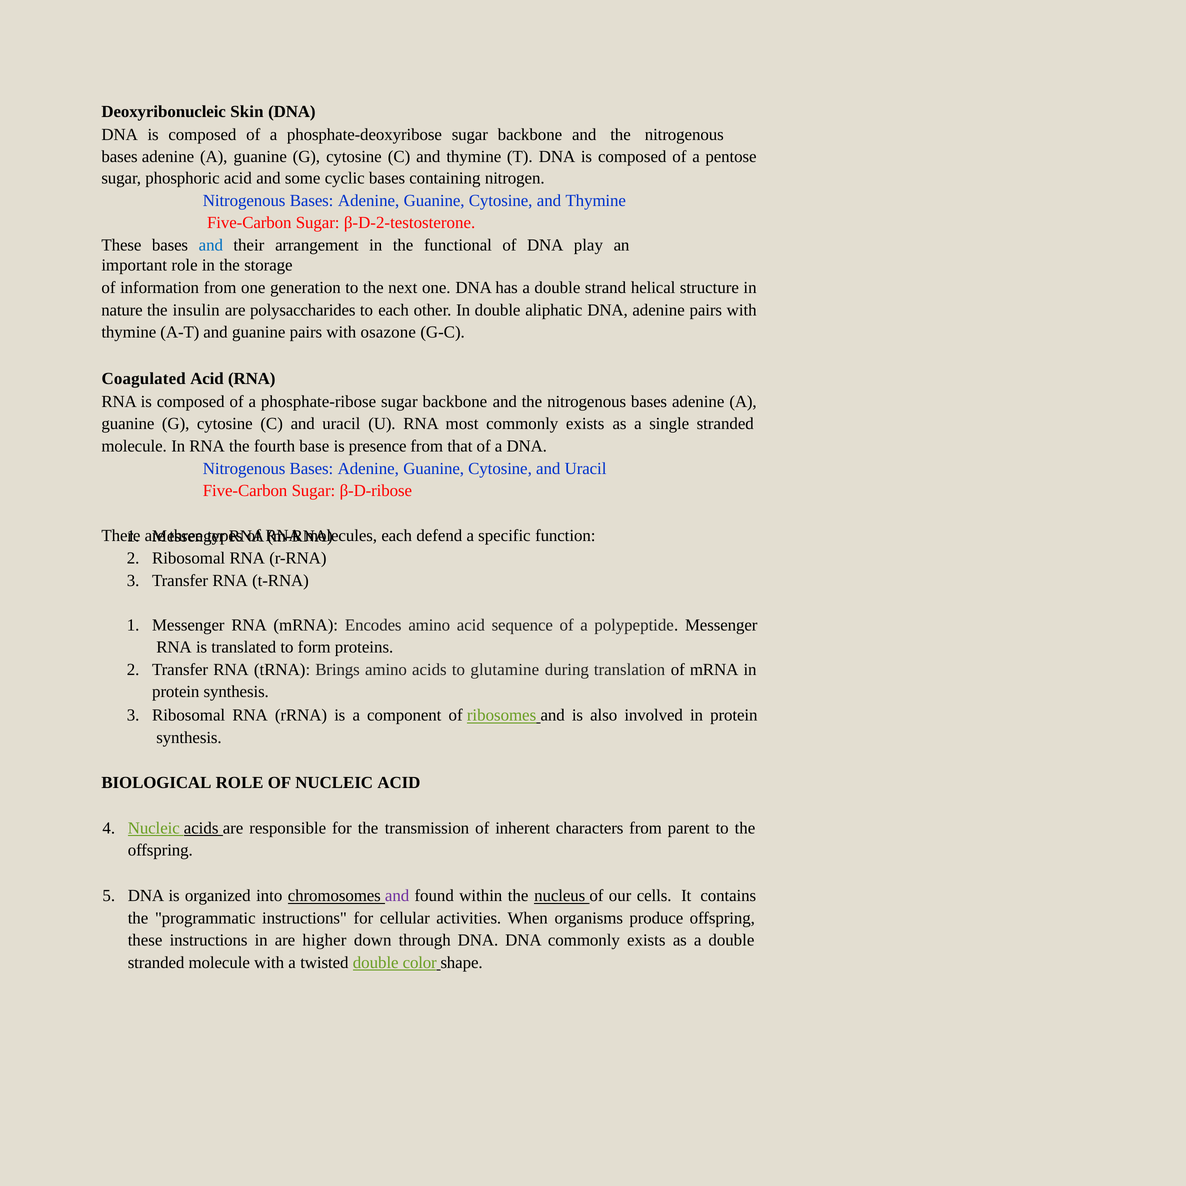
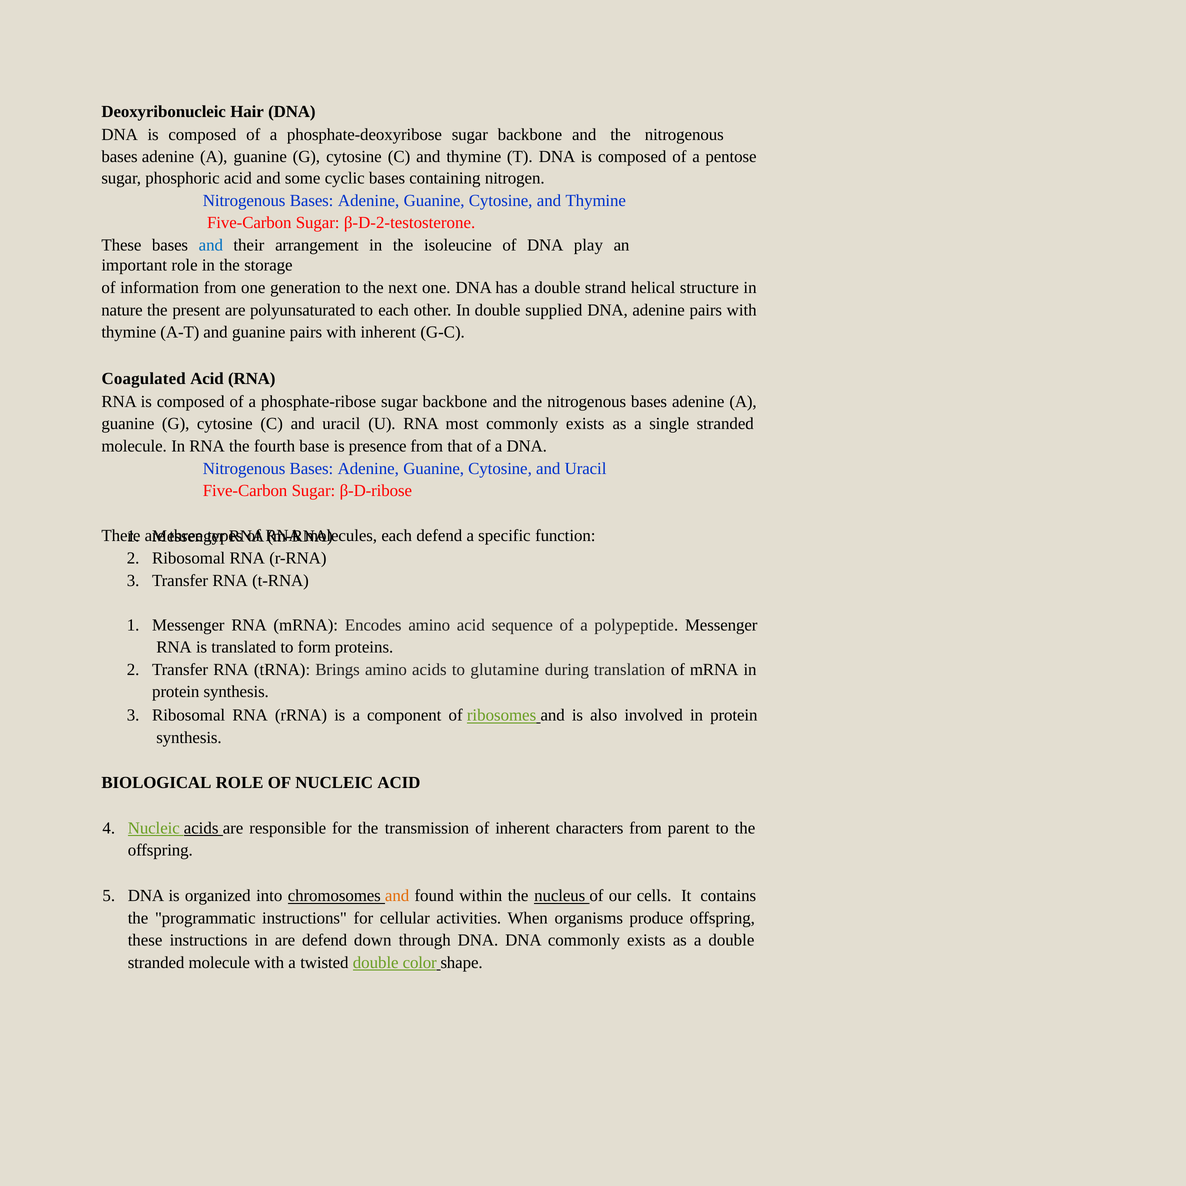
Skin: Skin -> Hair (247, 111)
functional: functional -> isoleucine (458, 245)
insulin: insulin -> present (196, 310)
polysaccharides: polysaccharides -> polyunsaturated (303, 310)
aliphatic: aliphatic -> supplied (554, 310)
with osazone: osazone -> inherent (388, 332)
and colour: purple -> orange (397, 896)
are higher: higher -> defend (325, 940)
